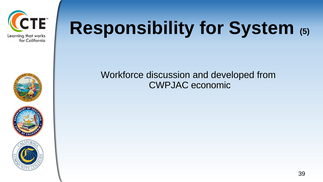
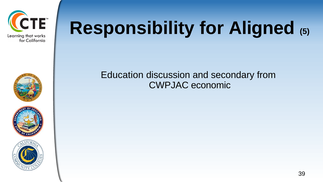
System: System -> Aligned (262, 28)
Workforce: Workforce -> Education (122, 75)
developed: developed -> secondary (233, 75)
